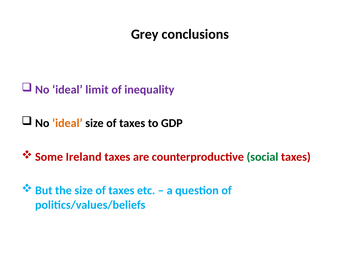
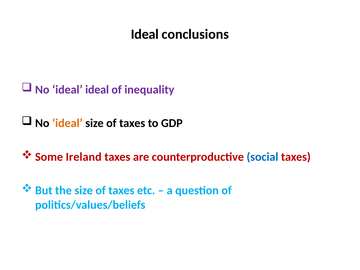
Grey: Grey -> Ideal (145, 34)
ideal limit: limit -> ideal (97, 90)
social colour: green -> blue (262, 157)
